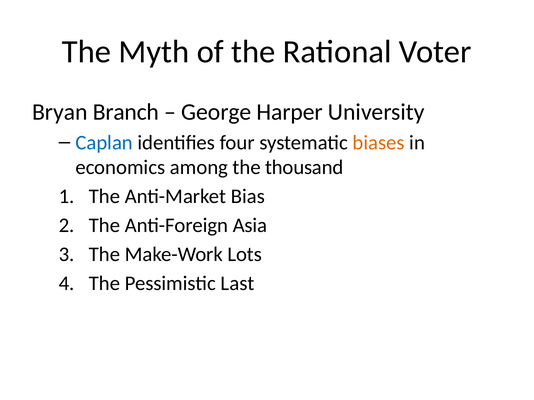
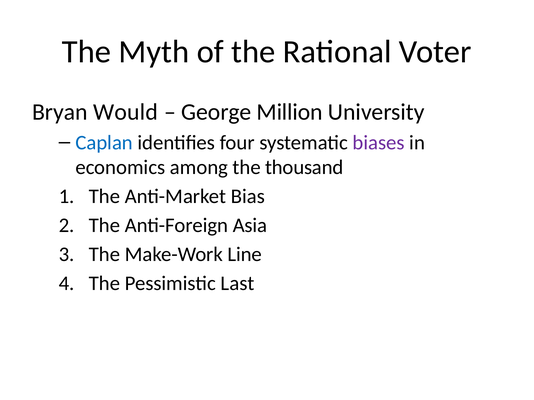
Branch: Branch -> Would (126, 112)
Harper: Harper -> Million (290, 112)
biases colour: orange -> purple (379, 143)
Lots: Lots -> Line (245, 255)
